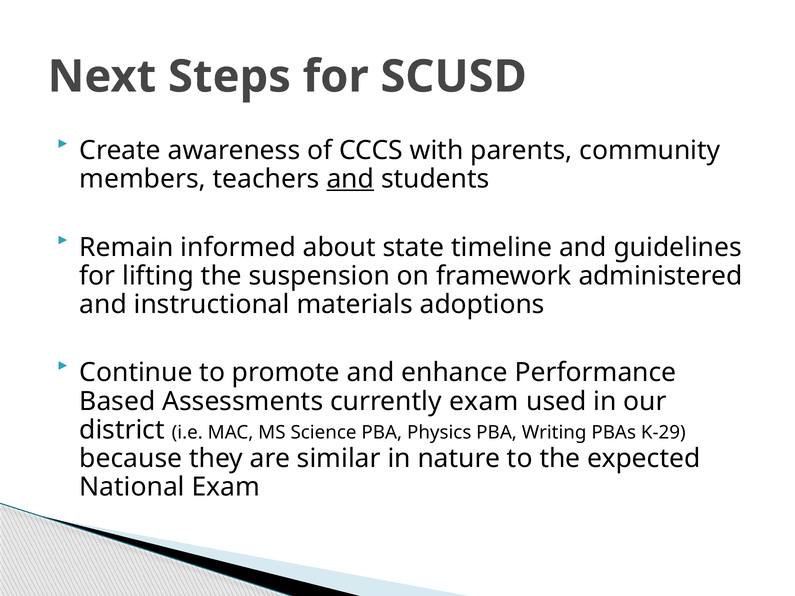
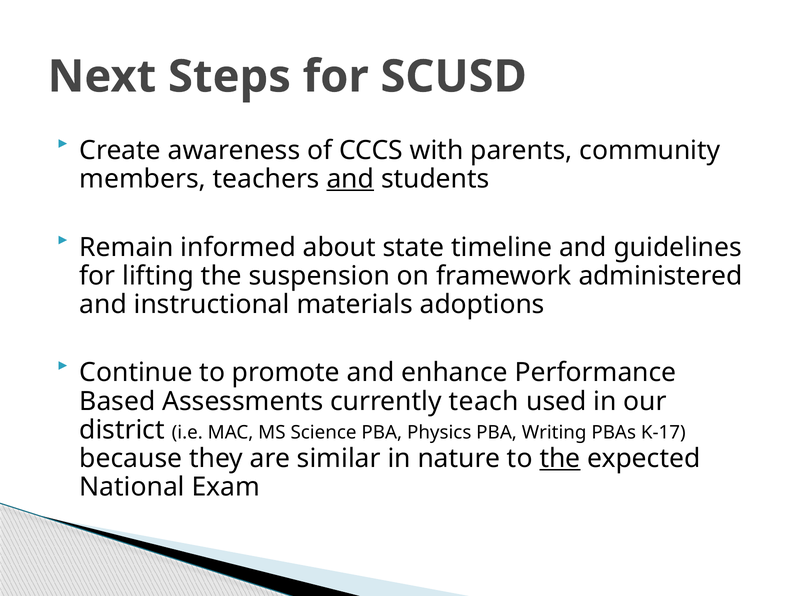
currently exam: exam -> teach (484, 401)
K-29: K-29 -> K-17 (663, 433)
the underline: none -> present (560, 459)
